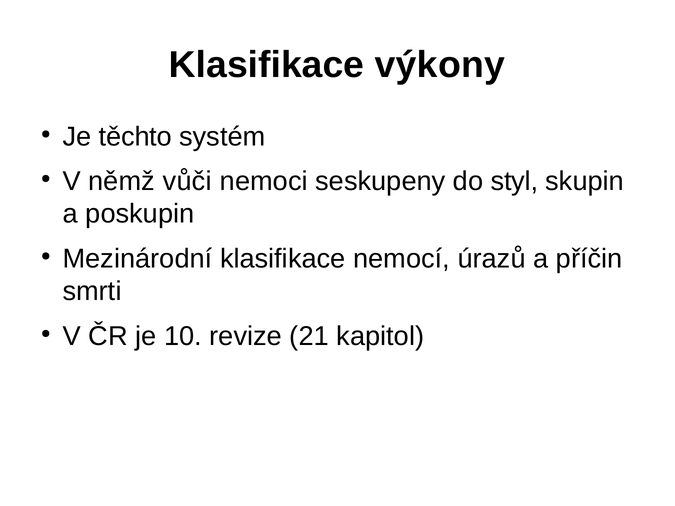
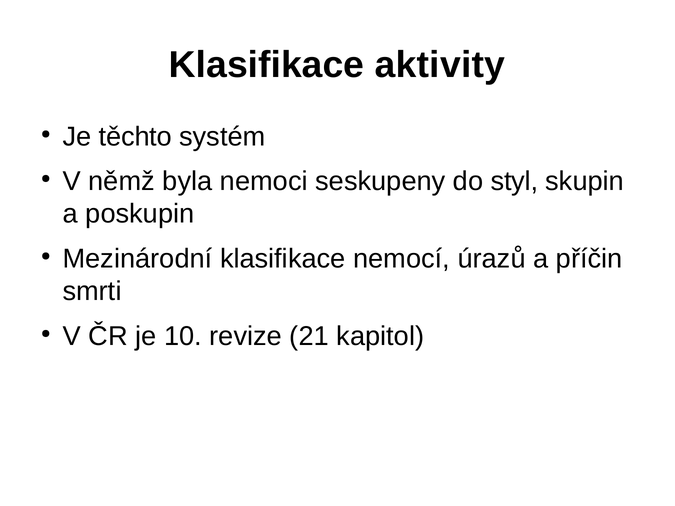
výkony: výkony -> aktivity (440, 65)
vůči: vůči -> byla (187, 181)
